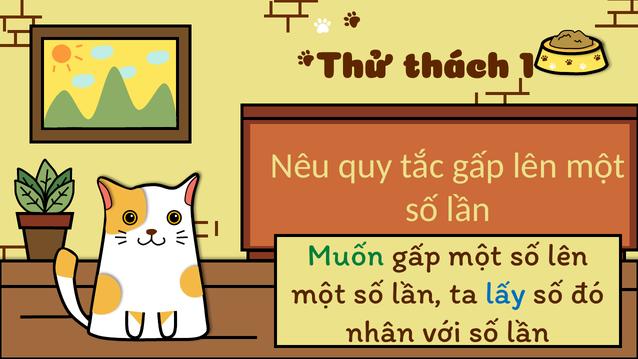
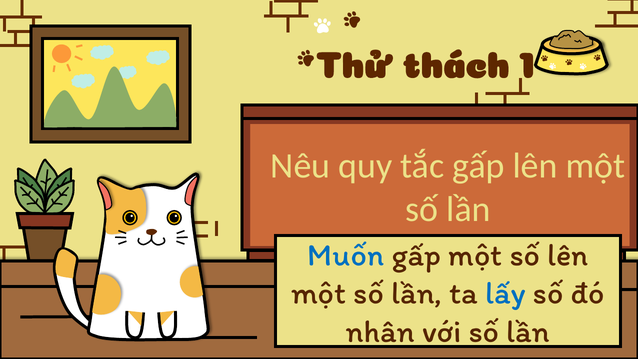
Muốn colour: green -> blue (346, 255)
